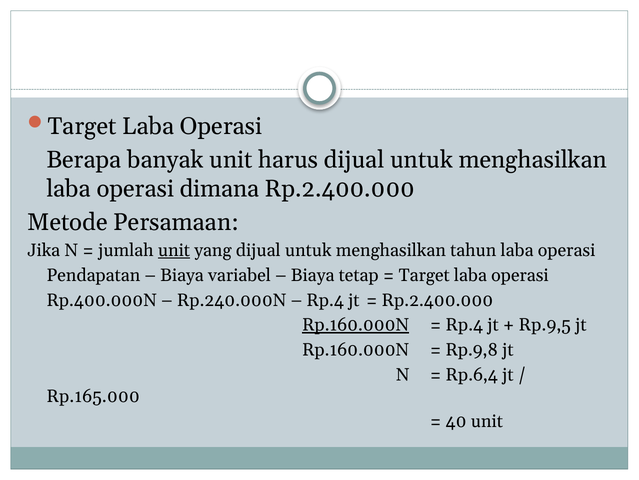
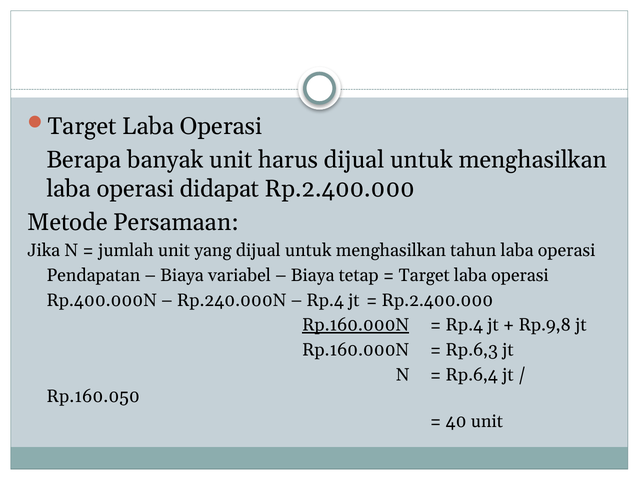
dimana: dimana -> didapat (220, 188)
unit underline: present -> none (174, 250)
Rp.9,5: Rp.9,5 -> Rp.9,8 (545, 325)
Rp.9,8: Rp.9,8 -> Rp.6,3 (472, 349)
Rp.165.000: Rp.165.000 -> Rp.160.050 (93, 396)
